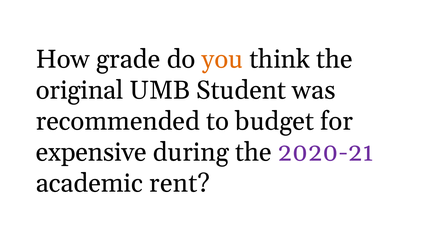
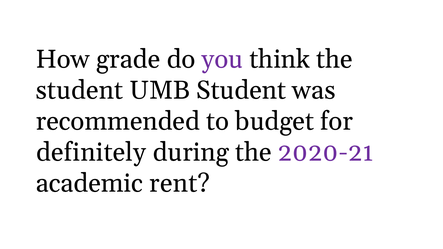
you colour: orange -> purple (222, 59)
original: original -> student (79, 90)
expensive: expensive -> definitely (91, 152)
